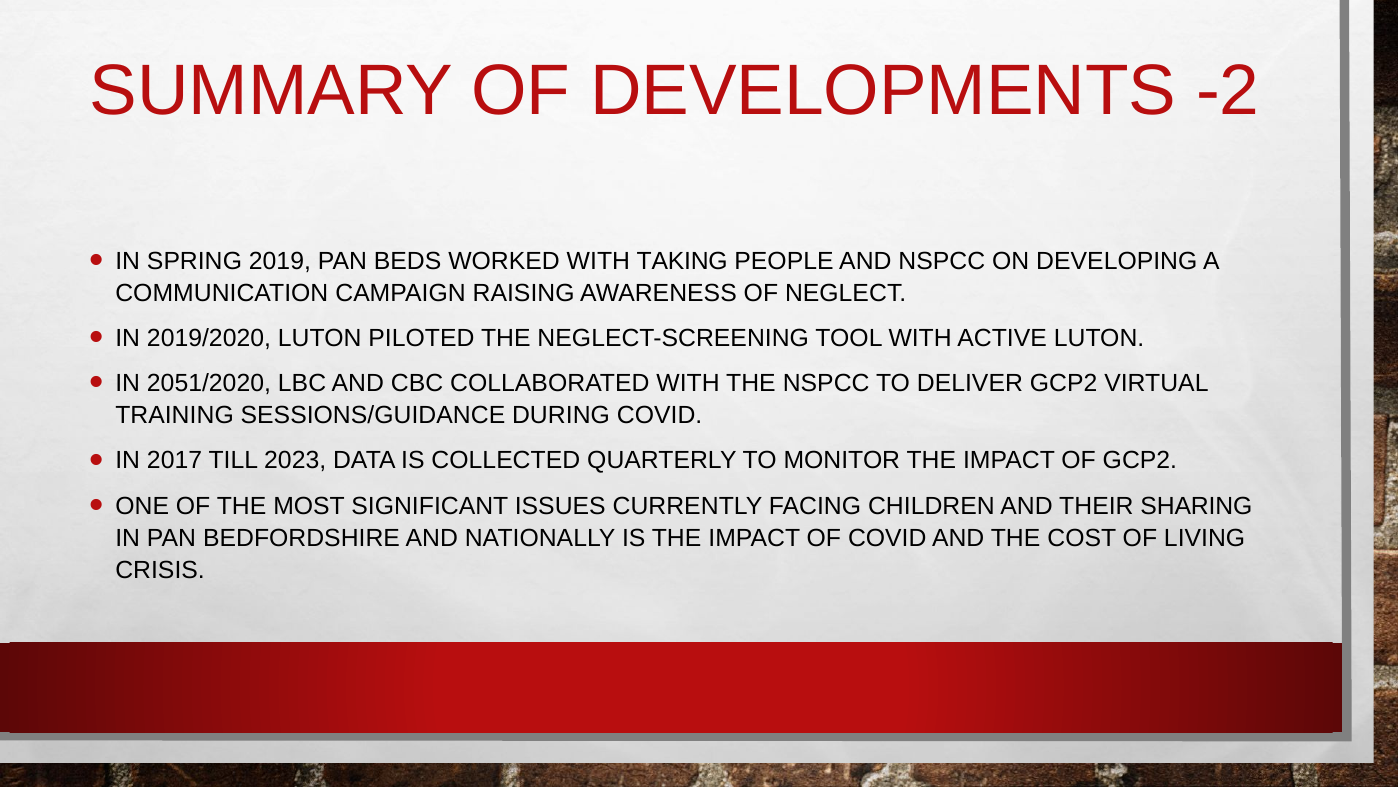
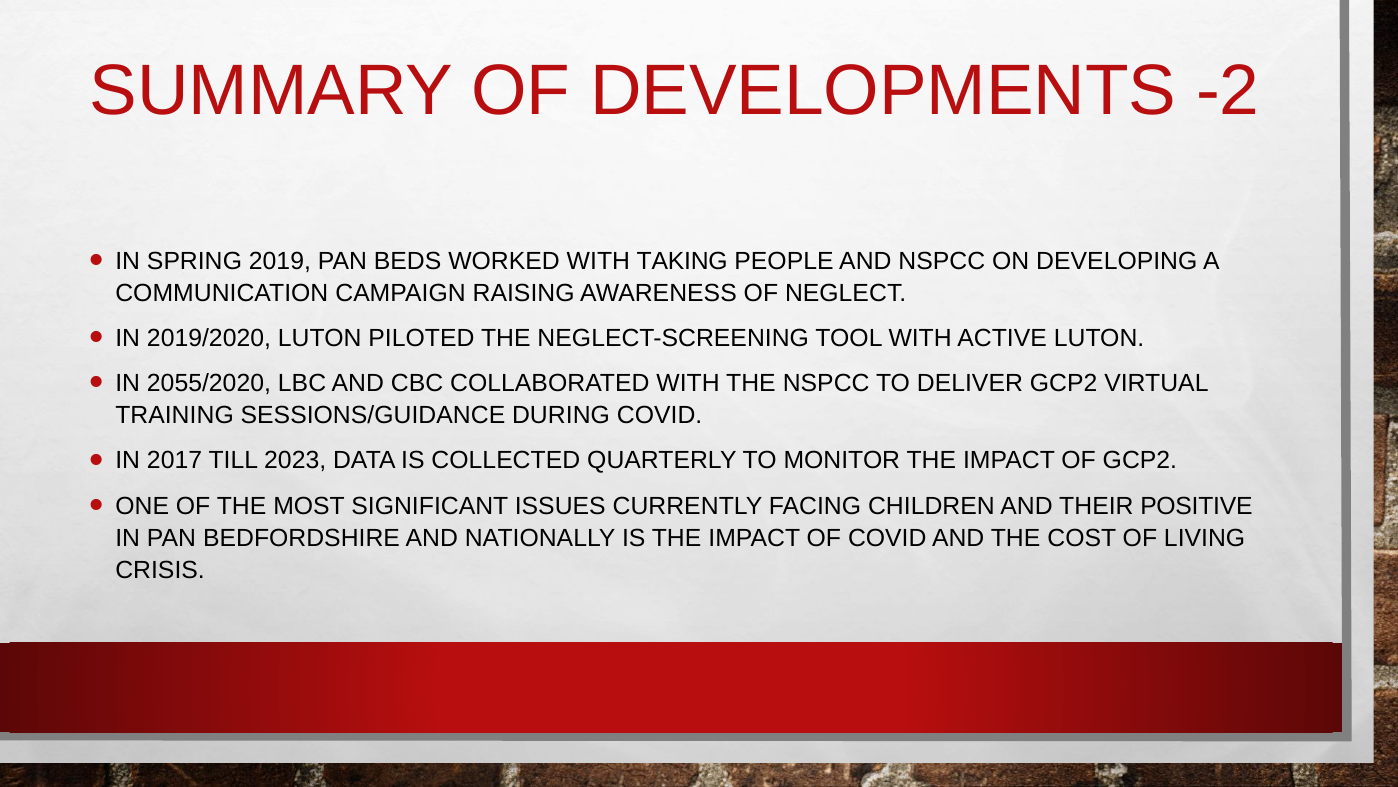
2051/2020: 2051/2020 -> 2055/2020 (209, 383)
SHARING: SHARING -> POSITIVE (1196, 506)
